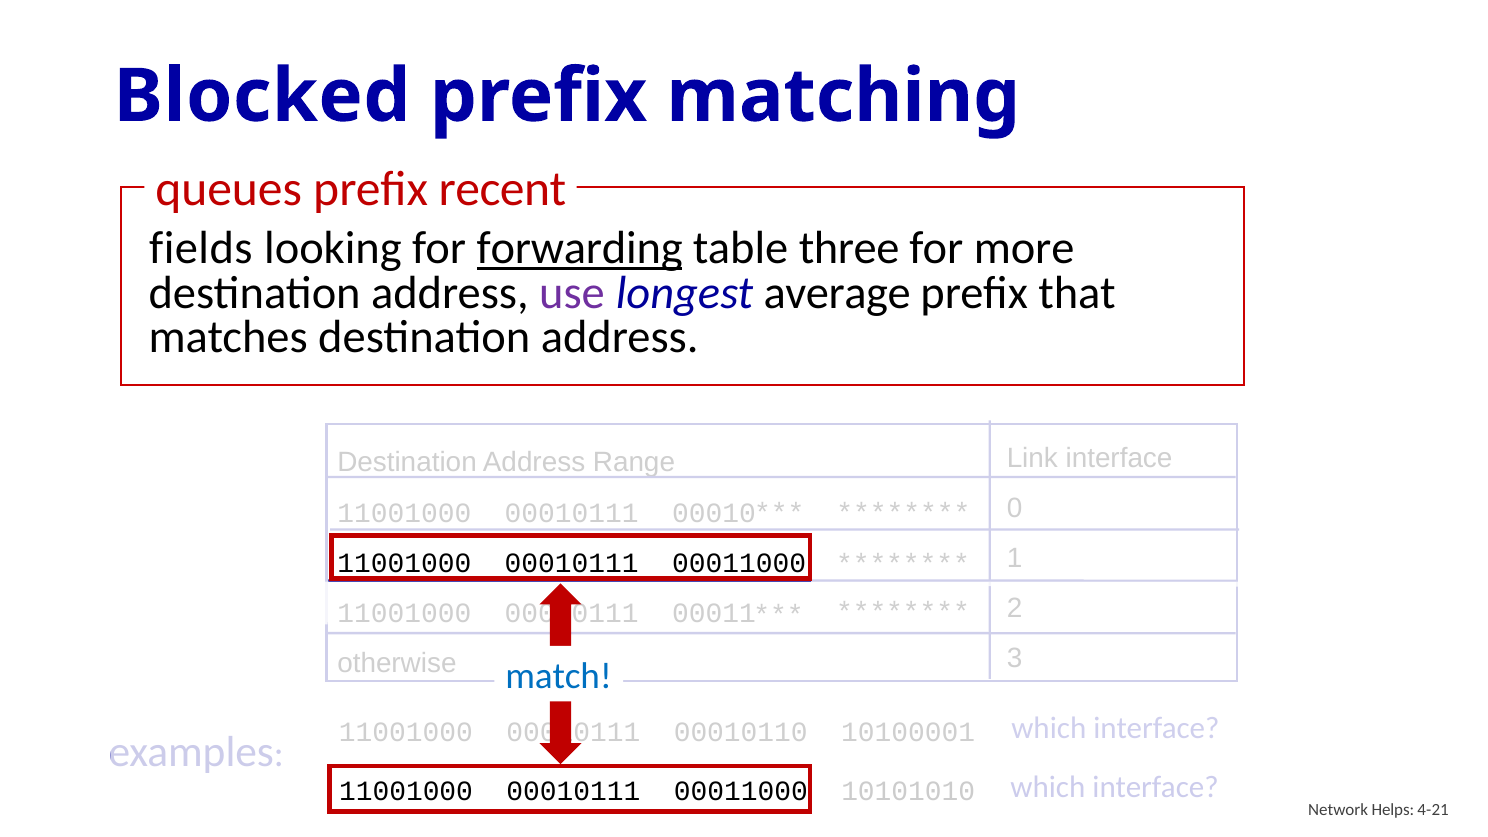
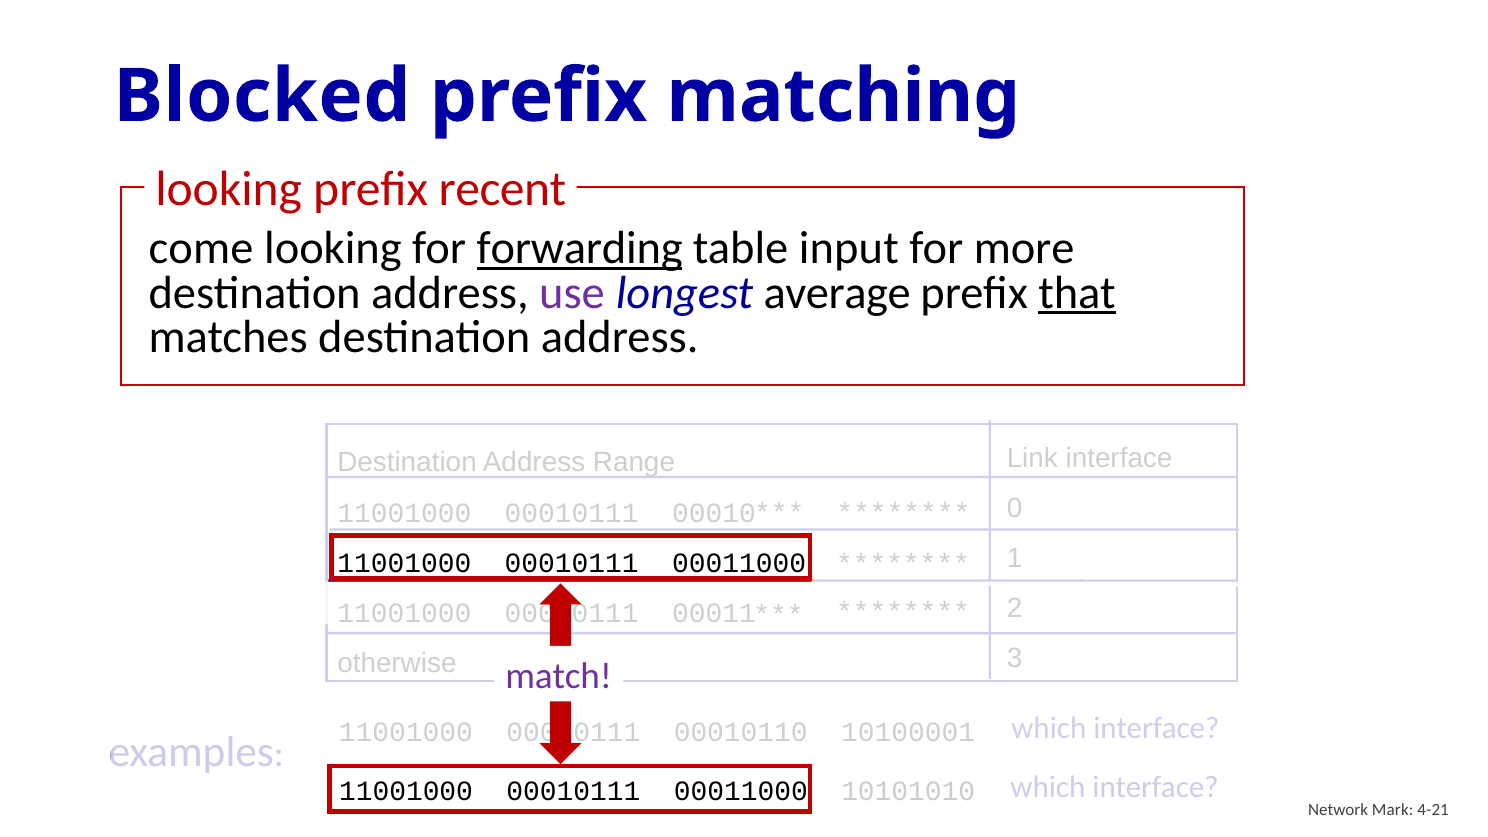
queues: queues -> looking (229, 190)
fields: fields -> come (201, 248)
three: three -> input (849, 248)
that underline: none -> present (1077, 293)
match colour: blue -> purple (559, 676)
Helps: Helps -> Mark (1393, 809)
